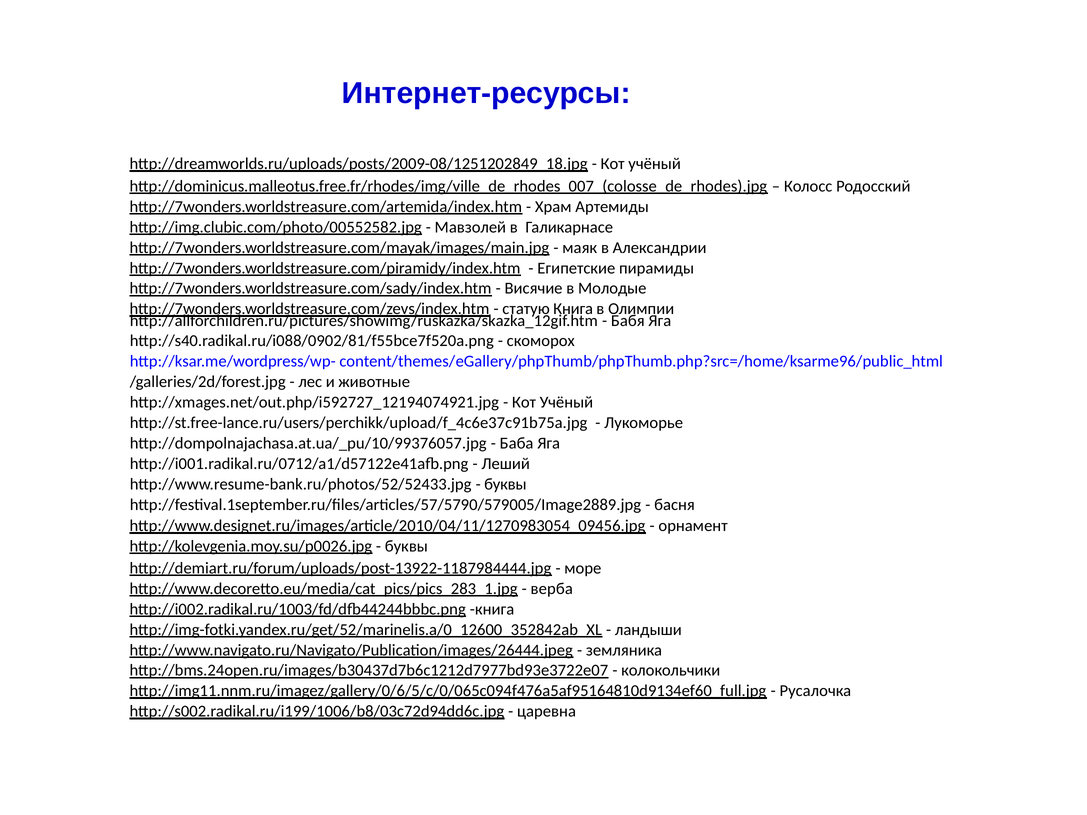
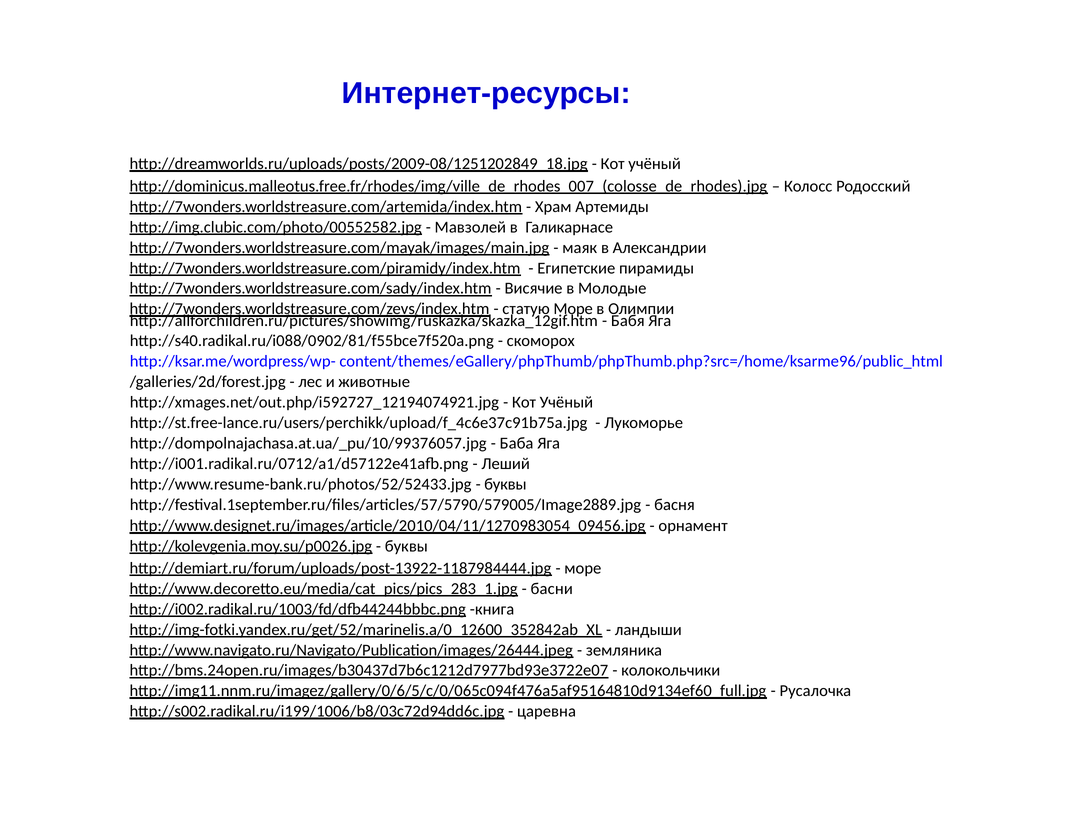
статую Книга: Книга -> Море (573, 309)
верба: верба -> басни (552, 589)
